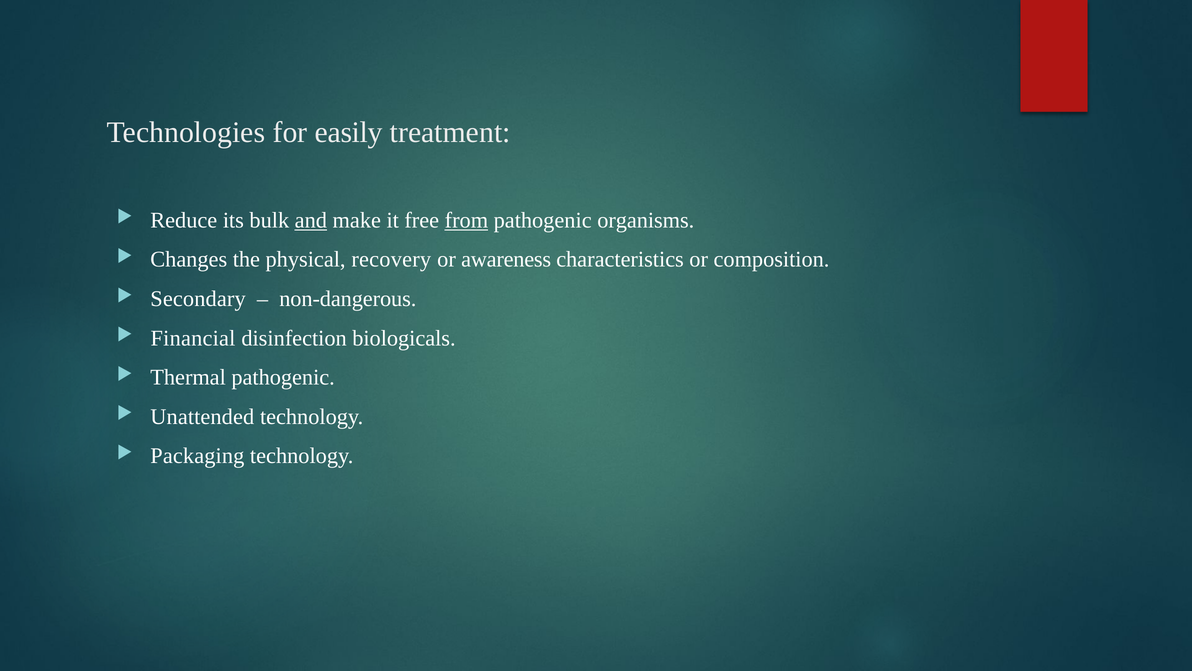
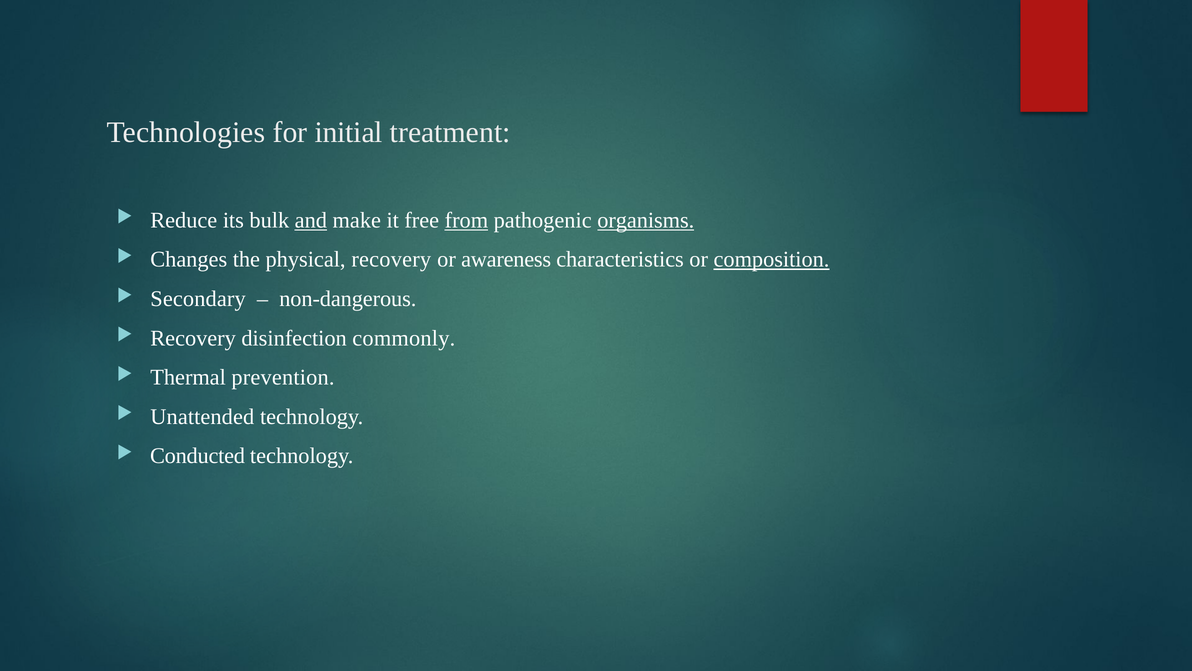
easily: easily -> initial (349, 133)
organisms underline: none -> present (646, 220)
composition underline: none -> present (772, 259)
Financial: Financial -> Recovery (193, 338)
biologicals: biologicals -> commonly (404, 338)
Thermal pathogenic: pathogenic -> prevention (283, 377)
Packaging: Packaging -> Conducted (198, 456)
